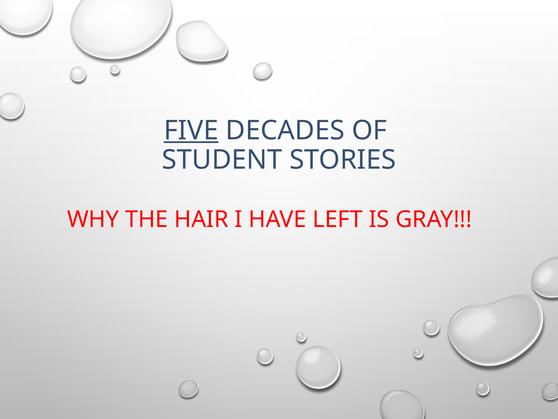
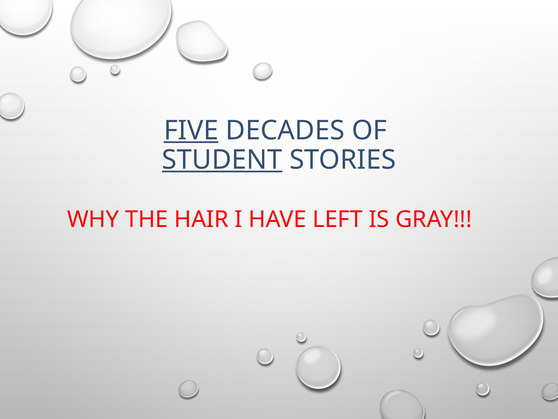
STUDENT underline: none -> present (222, 160)
